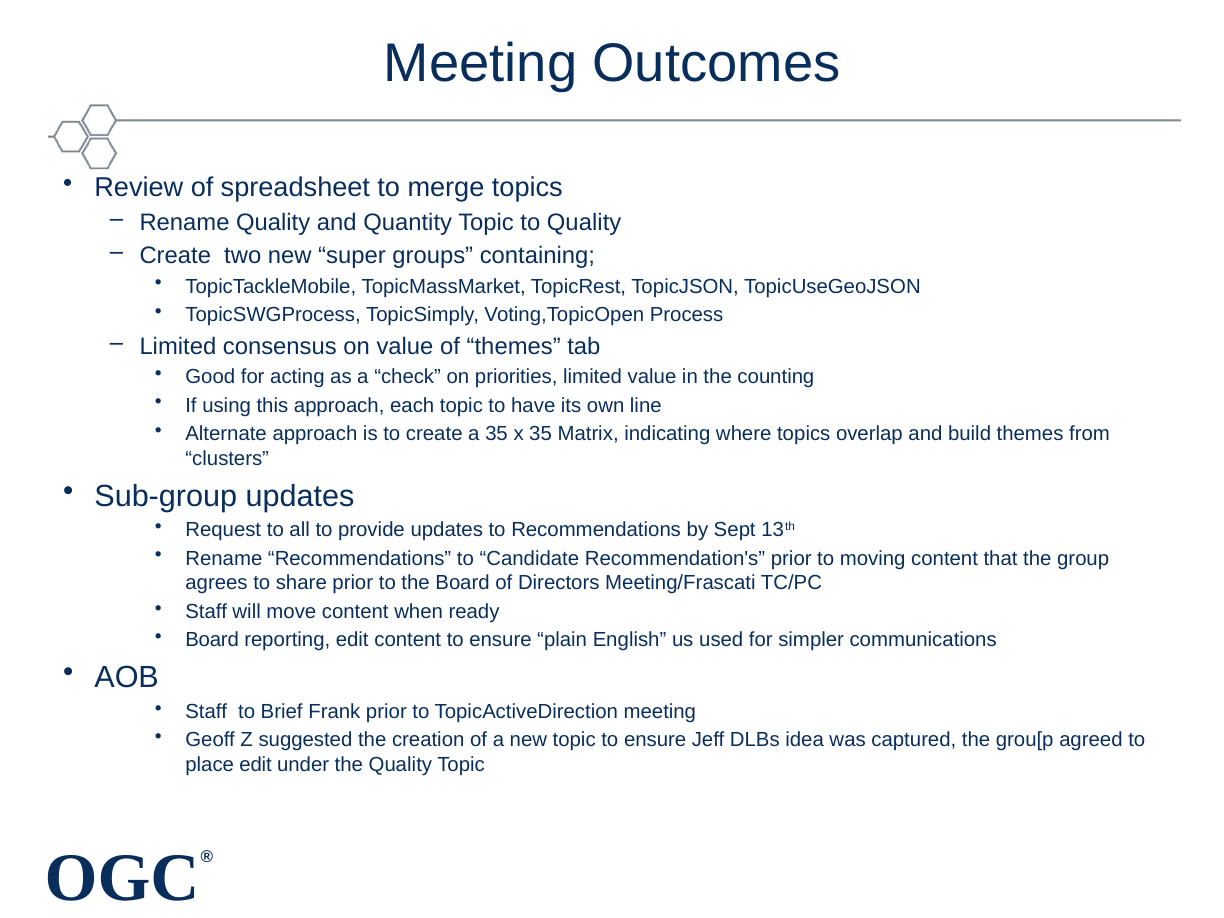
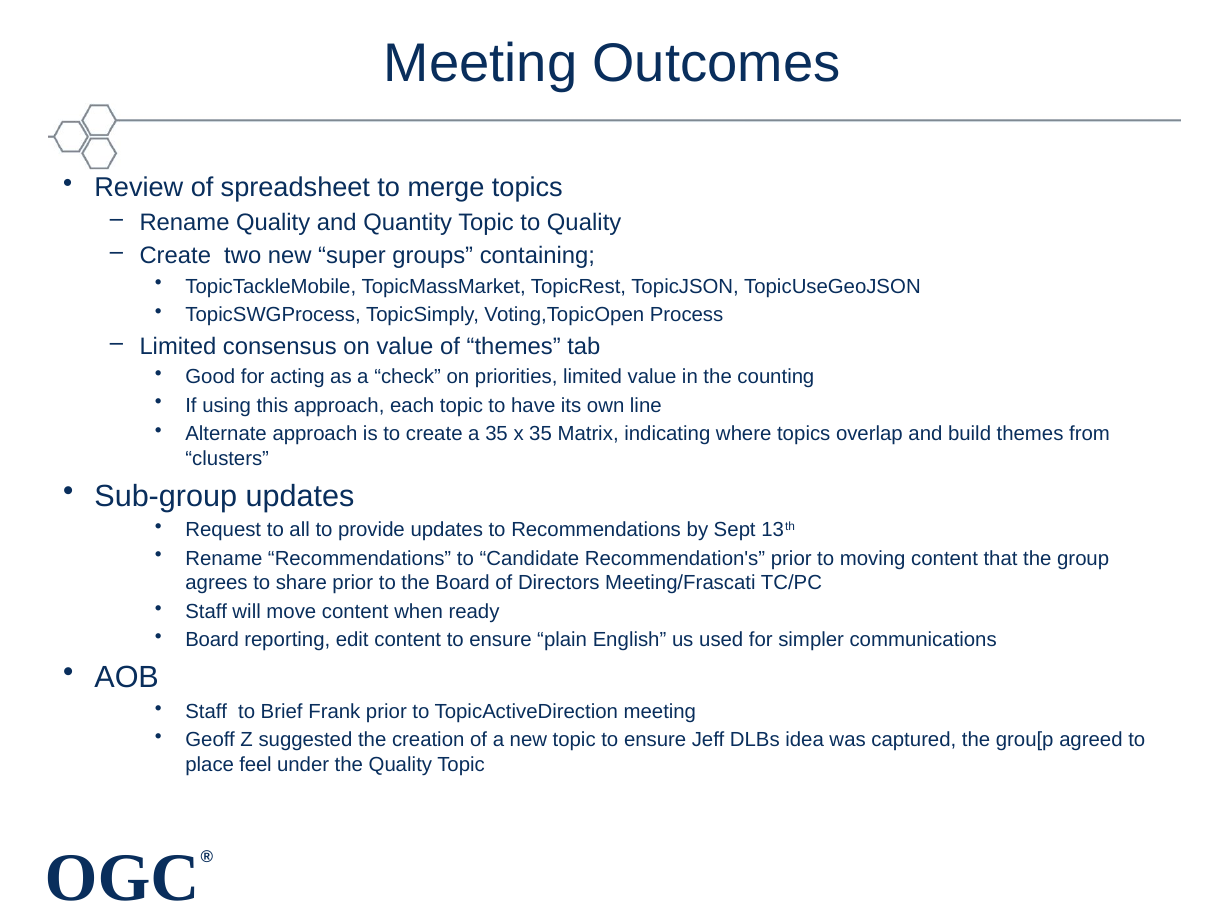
place edit: edit -> feel (256, 765)
